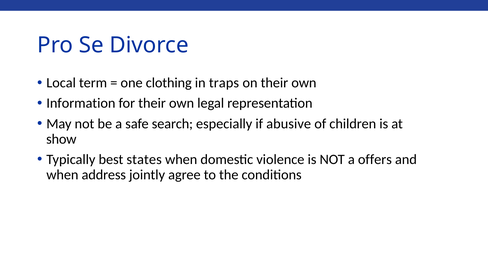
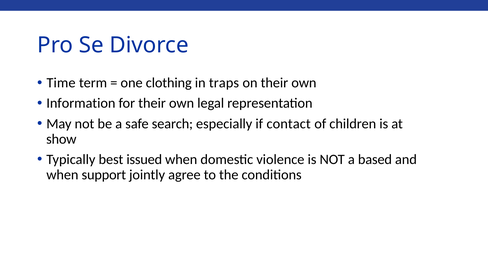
Local: Local -> Time (61, 83)
abusive: abusive -> contact (289, 124)
states: states -> issued (144, 160)
offers: offers -> based (375, 160)
address: address -> support (104, 175)
